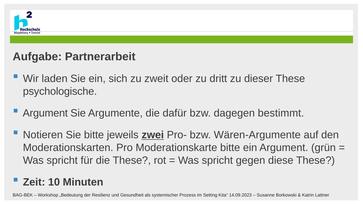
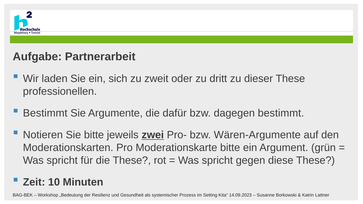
psychologische: psychologische -> professionellen (60, 92)
Argument: Argument -> Bestimmt (45, 113)
